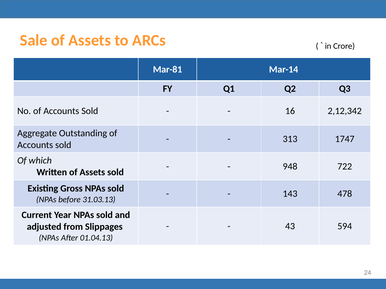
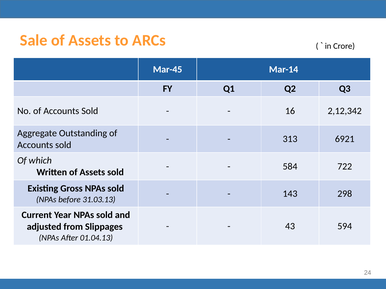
Mar-81: Mar-81 -> Mar-45 (168, 70)
1747: 1747 -> 6921 (345, 139)
948: 948 -> 584 (290, 167)
478: 478 -> 298 (345, 194)
